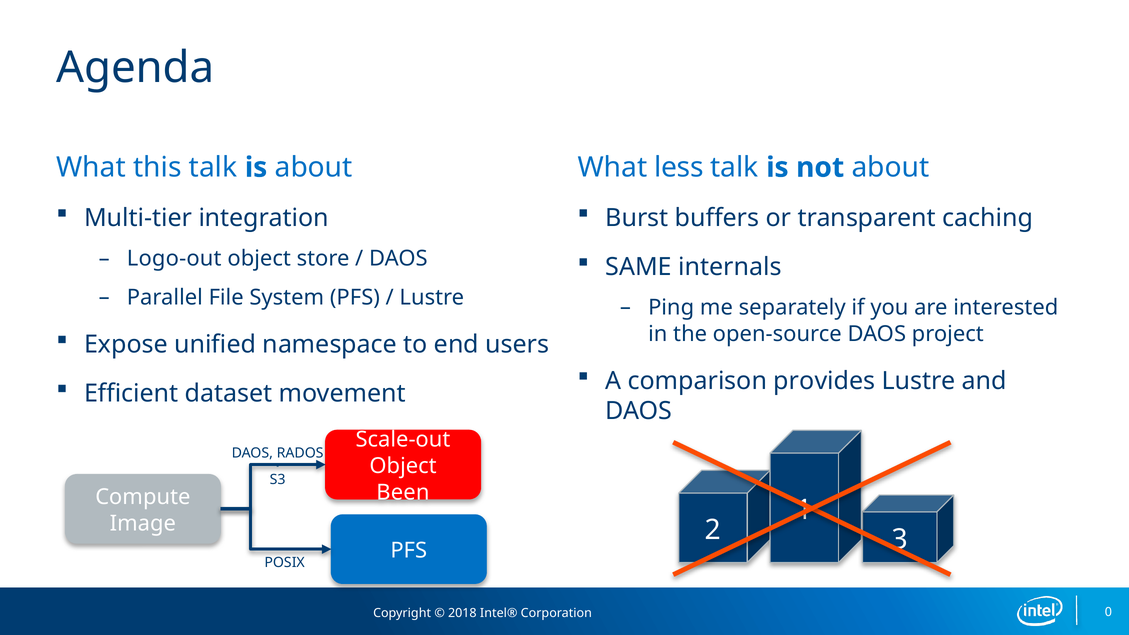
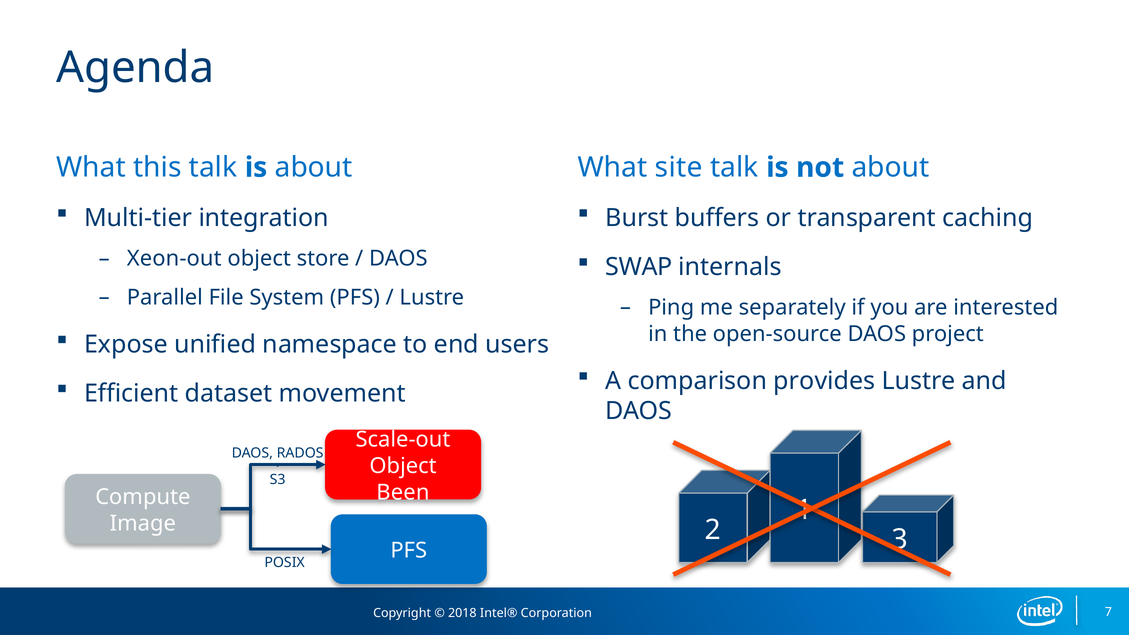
less: less -> site (679, 168)
Logo-out: Logo-out -> Xeon-out (174, 259)
SAME: SAME -> SWAP (639, 267)
0: 0 -> 7 (1108, 612)
